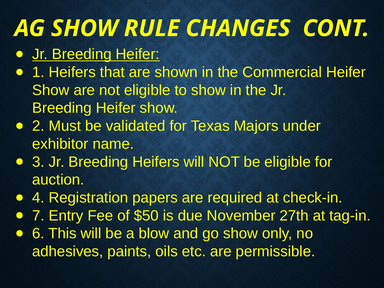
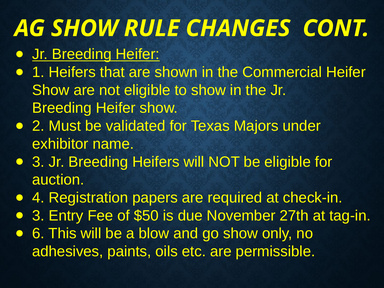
7: 7 -> 3 (38, 216)
